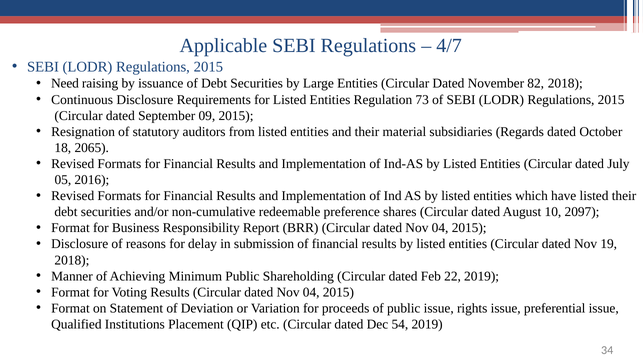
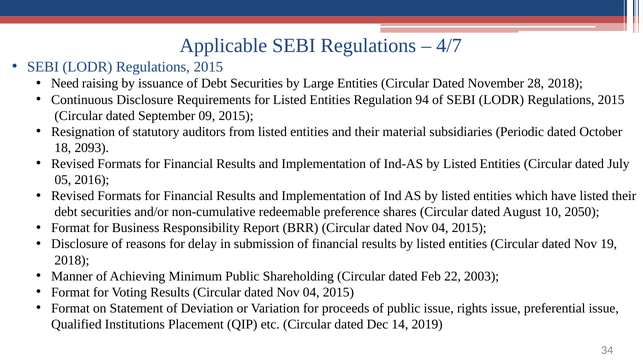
82: 82 -> 28 (536, 84)
73: 73 -> 94 (422, 100)
Regards: Regards -> Periodic (520, 132)
2065: 2065 -> 2093 (92, 148)
2097: 2097 -> 2050 (582, 212)
22 2019: 2019 -> 2003 (482, 277)
54: 54 -> 14 (400, 325)
